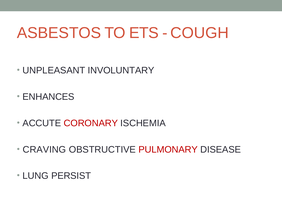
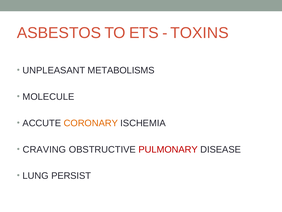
COUGH: COUGH -> TOXINS (200, 33)
INVOLUNTARY: INVOLUNTARY -> METABOLISMS (121, 70)
ENHANCES: ENHANCES -> MOLECULE (48, 97)
CORONARY colour: red -> orange (91, 123)
